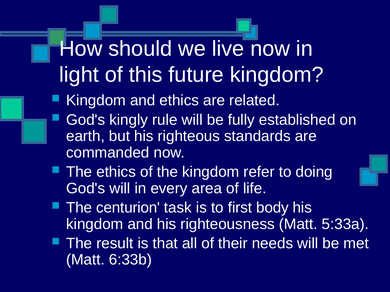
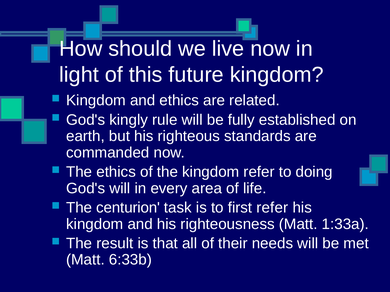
first body: body -> refer (272, 208)
5:33a: 5:33a -> 1:33a (345, 224)
